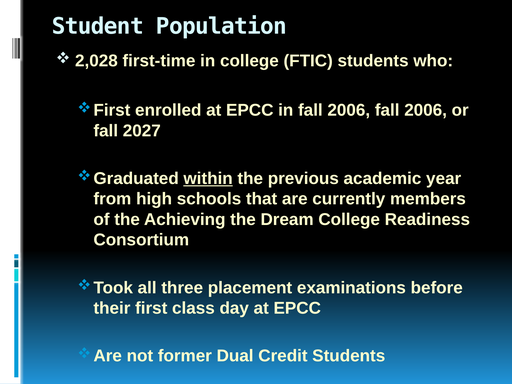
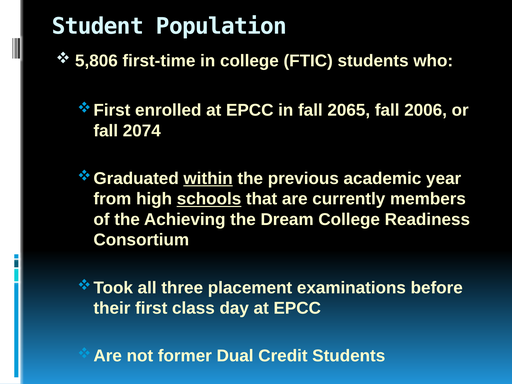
2,028: 2,028 -> 5,806 (96, 61)
in fall 2006: 2006 -> 2065 (349, 110)
2027: 2027 -> 2074 (142, 131)
schools underline: none -> present (209, 199)
